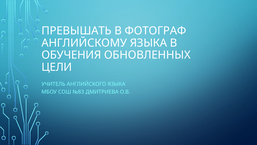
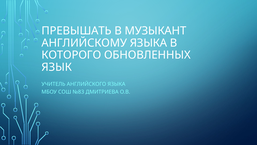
ФОТОГРАФ: ФОТОГРАФ -> МУЗЫКАНТ (155, 31)
ОБУЧЕНИЯ: ОБУЧЕНИЯ -> КОТОРОГО (71, 55)
ЦЕЛИ: ЦЕЛИ -> ЯЗЫК (57, 67)
